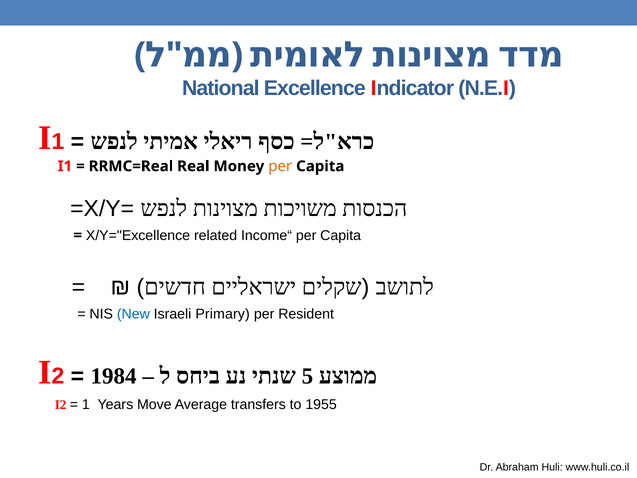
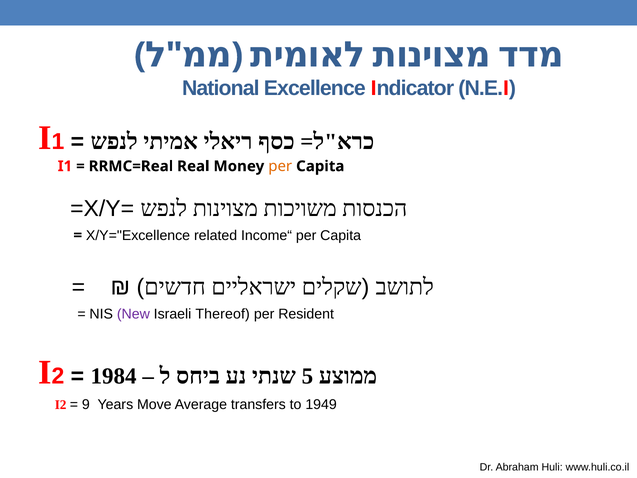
New colour: blue -> purple (133, 314)
Primary: Primary -> Thereof (223, 314)
1: 1 -> 9 (86, 404)
1955: 1955 -> 1949 (321, 404)
